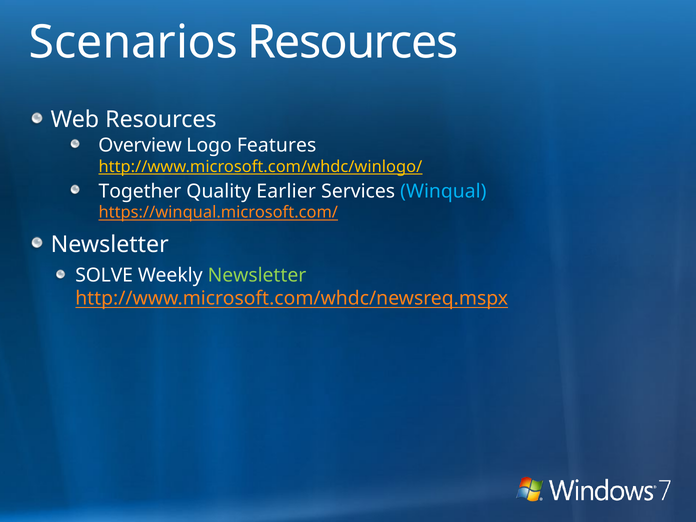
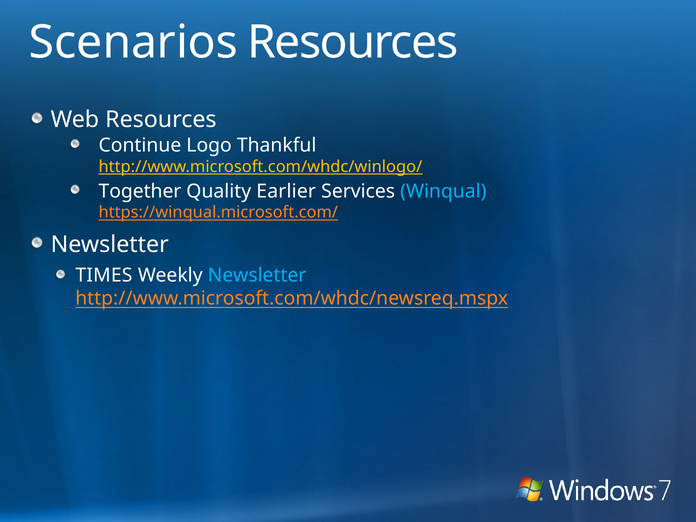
Overview: Overview -> Continue (140, 145)
Features: Features -> Thankful (277, 145)
SOLVE: SOLVE -> TIMES (104, 275)
Newsletter colour: light green -> light blue (257, 275)
